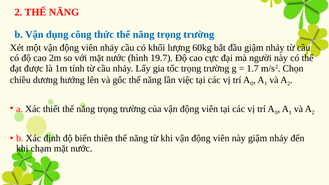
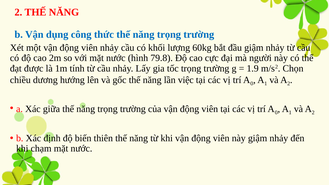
19.7: 19.7 -> 79.8 (162, 58)
1.7: 1.7 -> 1.9 (253, 68)
thiết: thiết -> giữa (51, 109)
